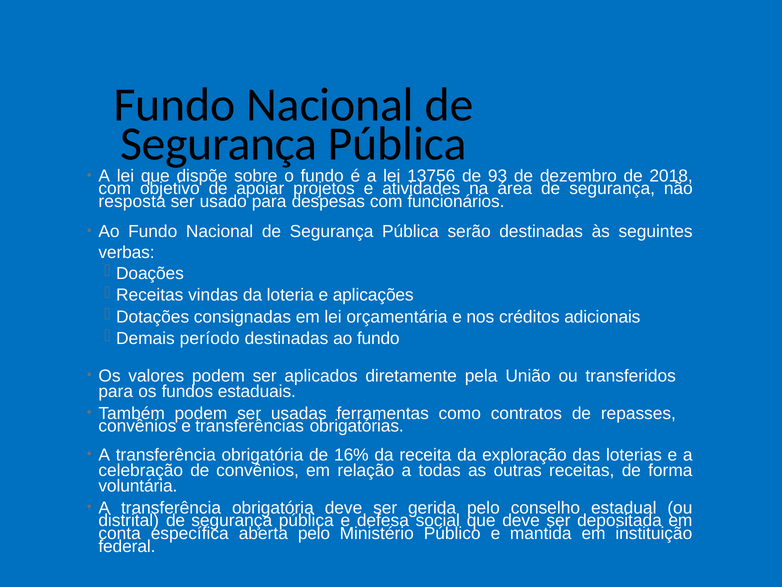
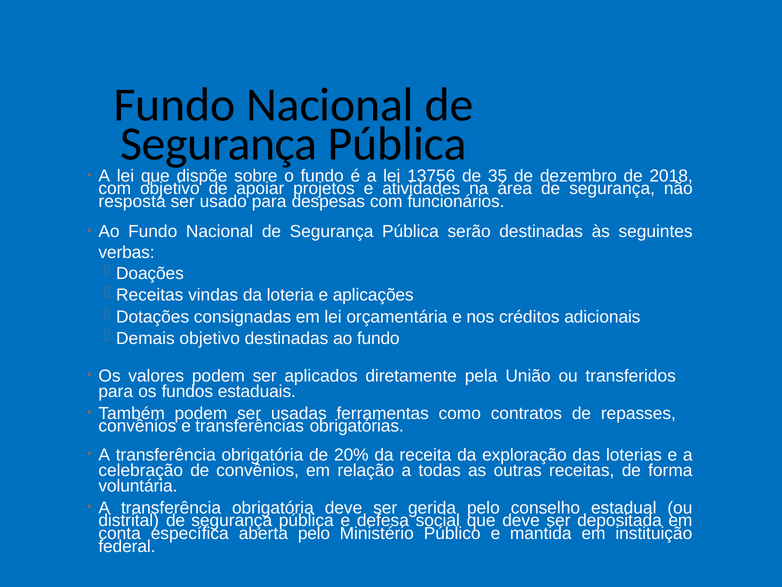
93: 93 -> 35 (498, 176)
Demais período: período -> objetivo (210, 338)
16%: 16% -> 20% (351, 455)
